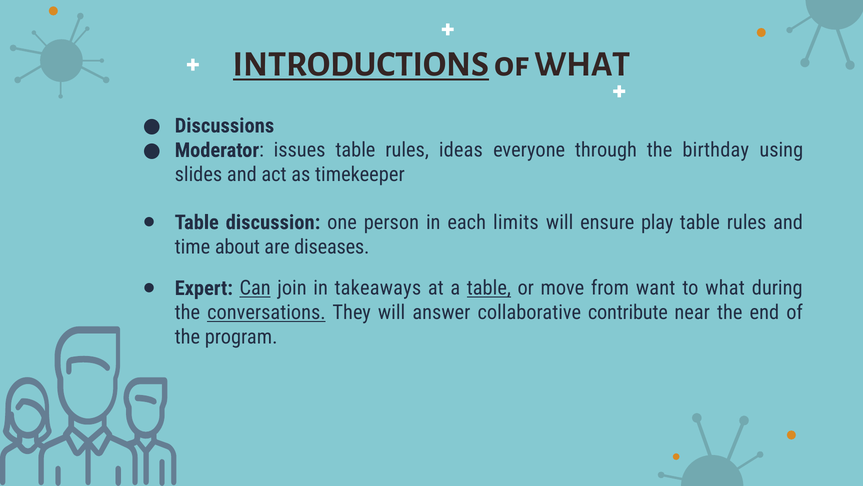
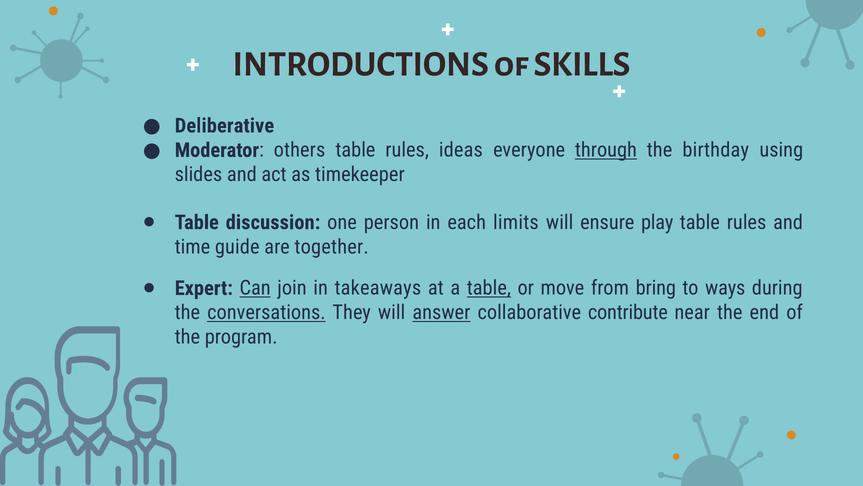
INTRODUCTIONS underline: present -> none (361, 64)
of WHAT: WHAT -> SKILLS (582, 64)
Discussions: Discussions -> Deliberative (224, 126)
issues: issues -> others (300, 150)
through underline: none -> present (606, 150)
about: about -> guide (237, 247)
diseases: diseases -> together (332, 247)
want: want -> bring (656, 288)
to what: what -> ways (725, 288)
answer underline: none -> present (441, 312)
